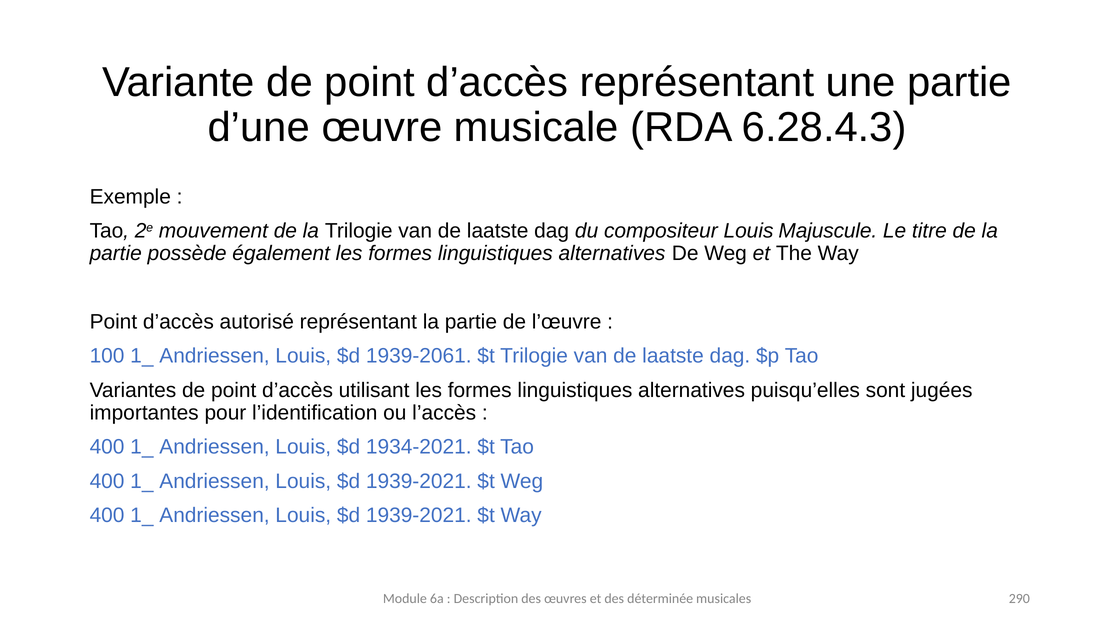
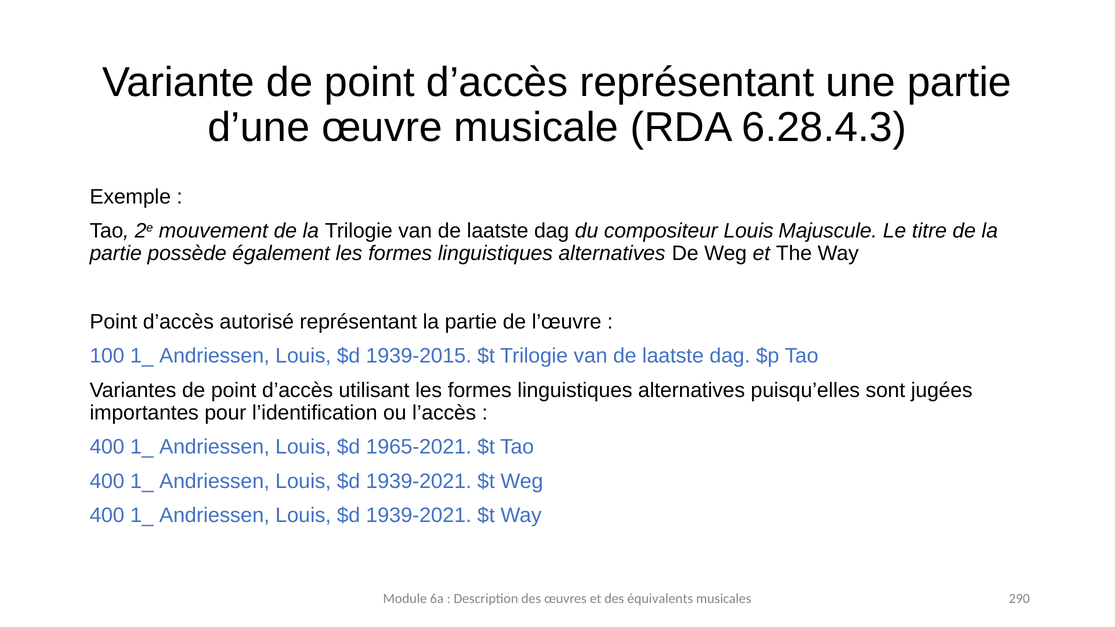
1939-2061: 1939-2061 -> 1939-2015 (419, 356)
1934-2021: 1934-2021 -> 1965-2021 (419, 447)
déterminée: déterminée -> équivalents (660, 599)
